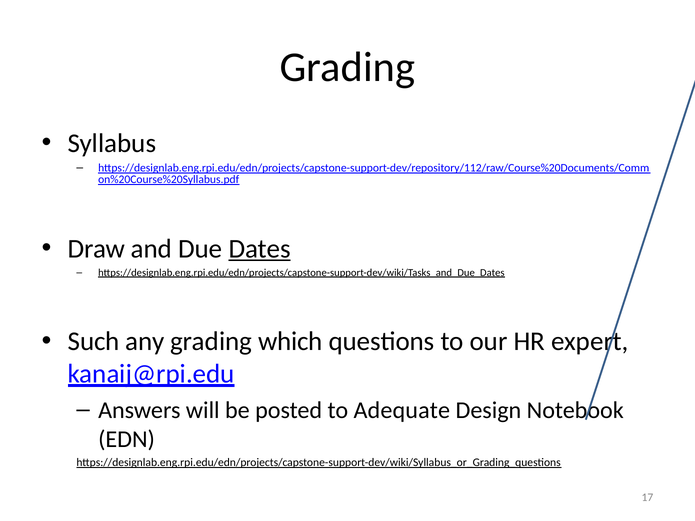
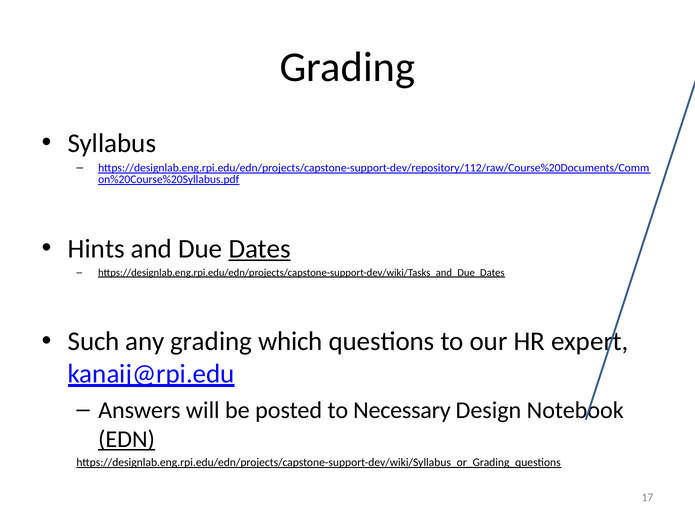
Draw: Draw -> Hints (96, 249)
Adequate: Adequate -> Necessary (402, 411)
EDN underline: none -> present (127, 439)
